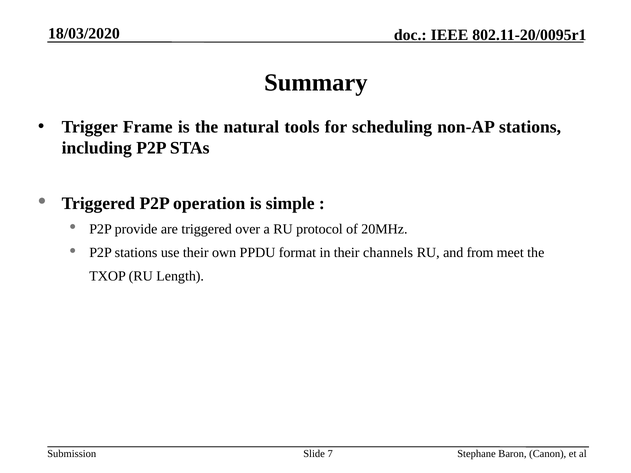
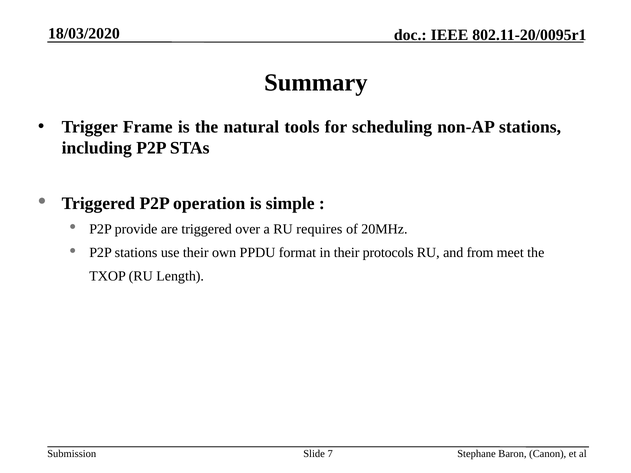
protocol: protocol -> requires (319, 229)
channels: channels -> protocols (388, 253)
